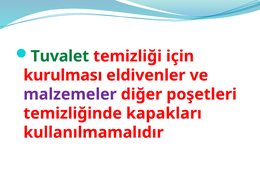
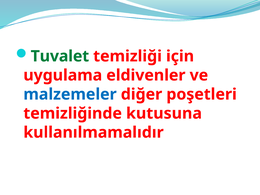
kurulması: kurulması -> uygulama (63, 75)
malzemeler colour: purple -> blue (70, 94)
kapakları: kapakları -> kutusuna (164, 113)
